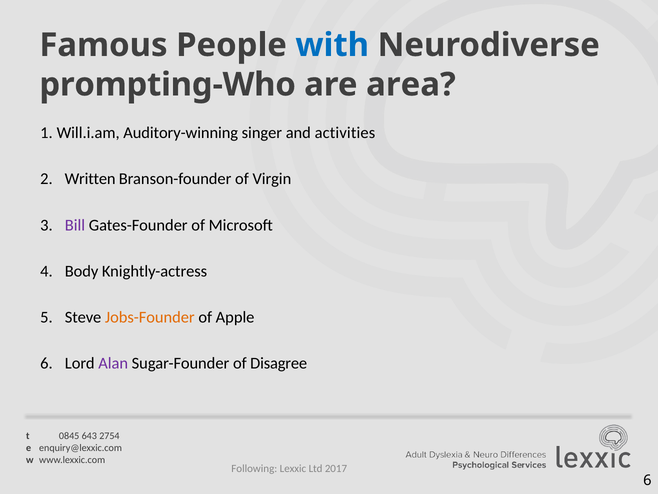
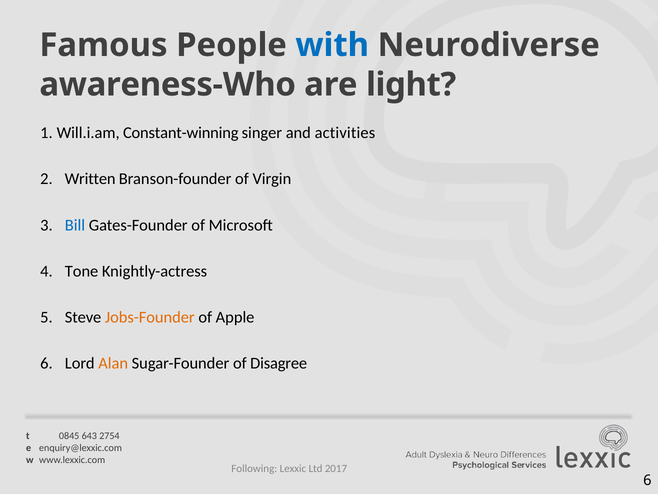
prompting-Who: prompting-Who -> awareness-Who (168, 85)
area: area -> light (411, 85)
Auditory-winning: Auditory-winning -> Constant-winning (181, 133)
Bill colour: purple -> blue (75, 225)
Body: Body -> Tone (82, 271)
Alan colour: purple -> orange (113, 363)
